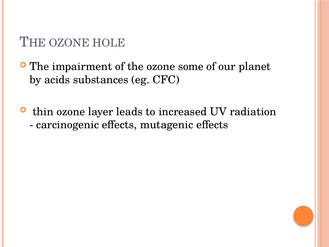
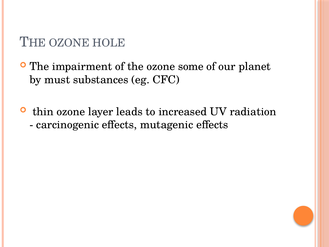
acids: acids -> must (57, 80)
